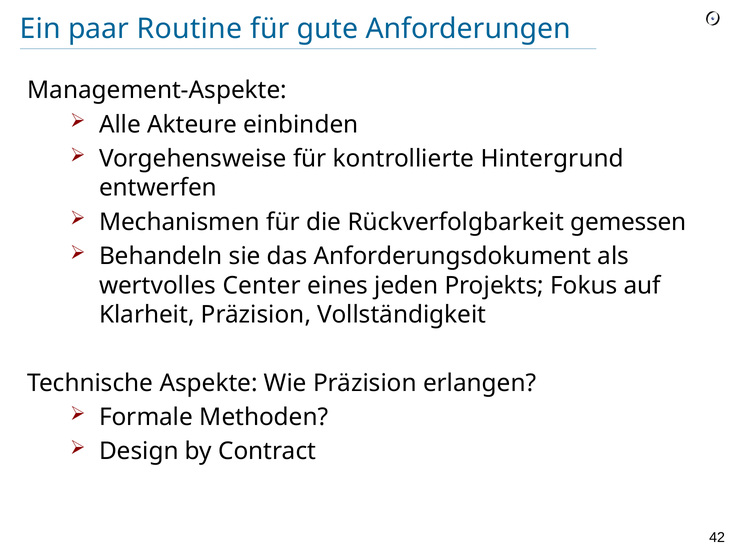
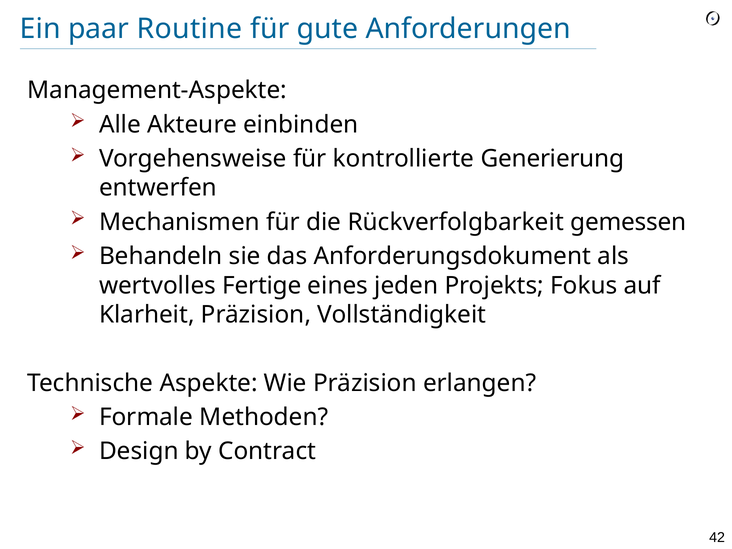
Hintergrund: Hintergrund -> Generierung (552, 159)
Center: Center -> Fertige (262, 285)
